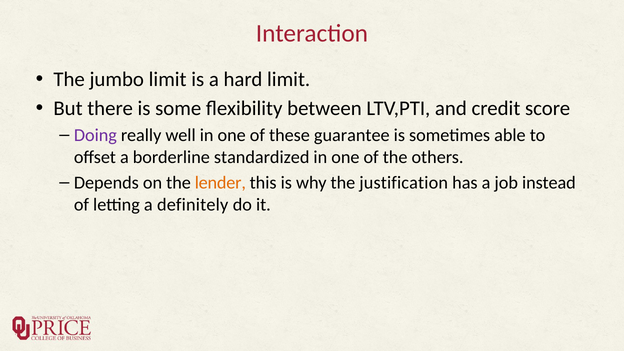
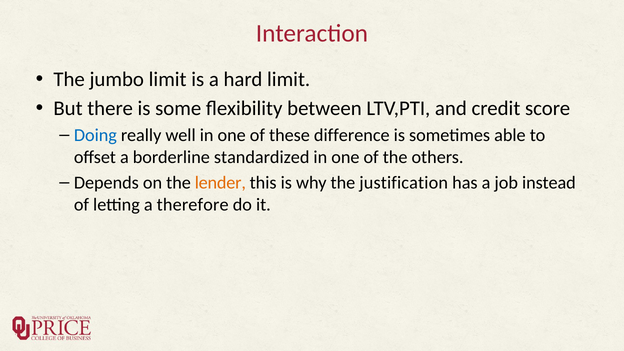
Doing colour: purple -> blue (95, 135)
guarantee: guarantee -> difference (352, 135)
definitely: definitely -> therefore (193, 205)
